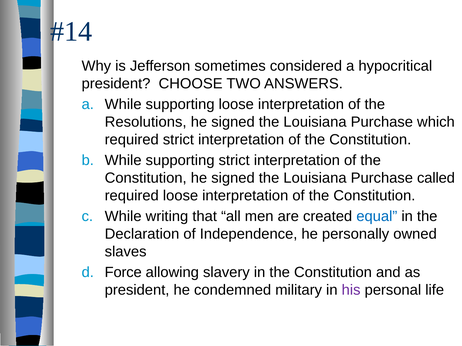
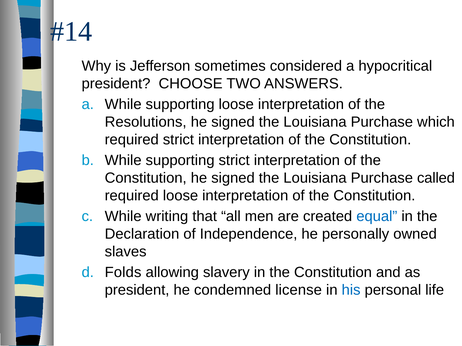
Force: Force -> Folds (123, 273)
military: military -> license (299, 290)
his colour: purple -> blue (351, 290)
